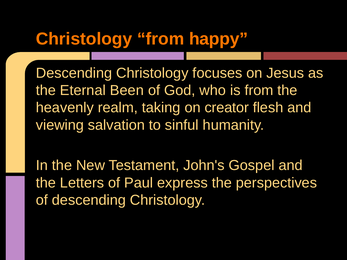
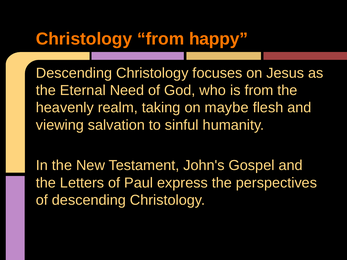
Been: Been -> Need (127, 90)
creator: creator -> maybe (227, 108)
